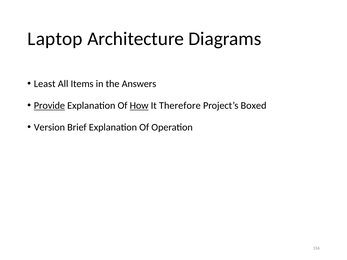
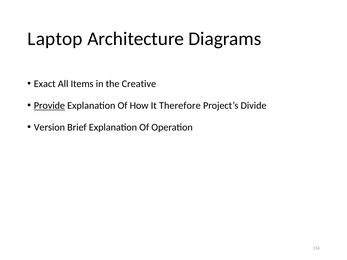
Least: Least -> Exact (45, 84)
Answers: Answers -> Creative (139, 84)
How underline: present -> none (139, 106)
Boxed: Boxed -> Divide (254, 106)
